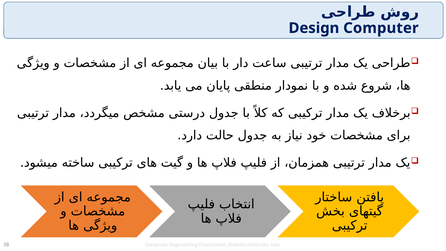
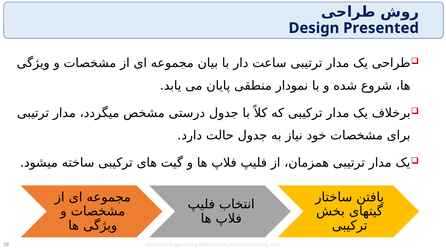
Design Computer: Computer -> Presented (381, 28)
